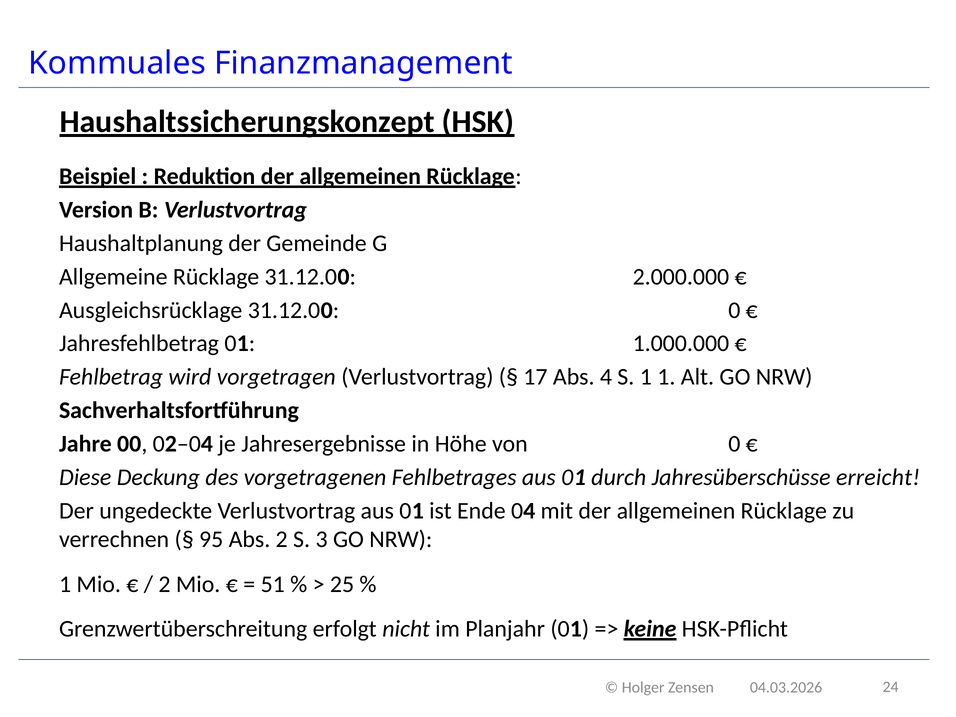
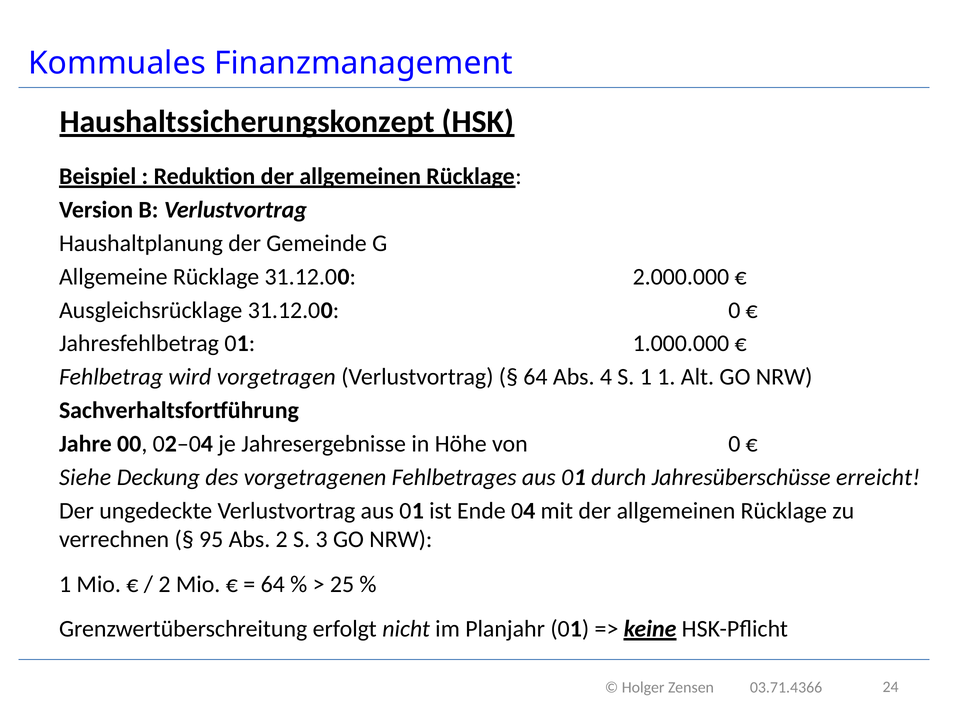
17: 17 -> 64 (535, 377)
Diese: Diese -> Siehe (85, 477)
51: 51 -> 64 (273, 584)
04.03.2026: 04.03.2026 -> 03.71.4366 (786, 687)
